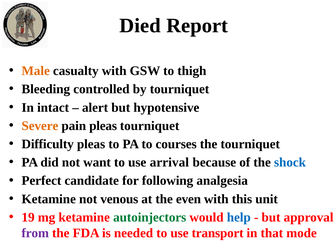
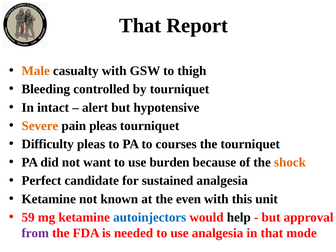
Died: Died -> That (140, 26)
arrival: arrival -> burden (170, 162)
shock colour: blue -> orange (290, 162)
following: following -> sustained (168, 181)
venous: venous -> known (119, 199)
19: 19 -> 59 (28, 217)
autoinjectors colour: green -> blue (150, 217)
help colour: blue -> black (239, 217)
use transport: transport -> analgesia (218, 233)
